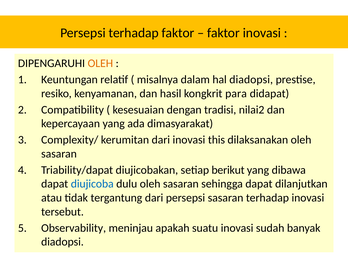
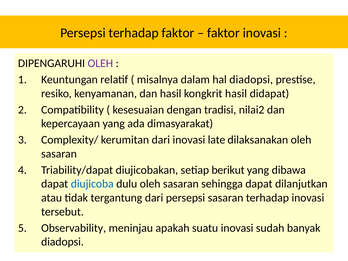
OLEH colour: orange -> purple (100, 63)
kongkrit para: para -> hasil (236, 93)
this: this -> late (217, 140)
